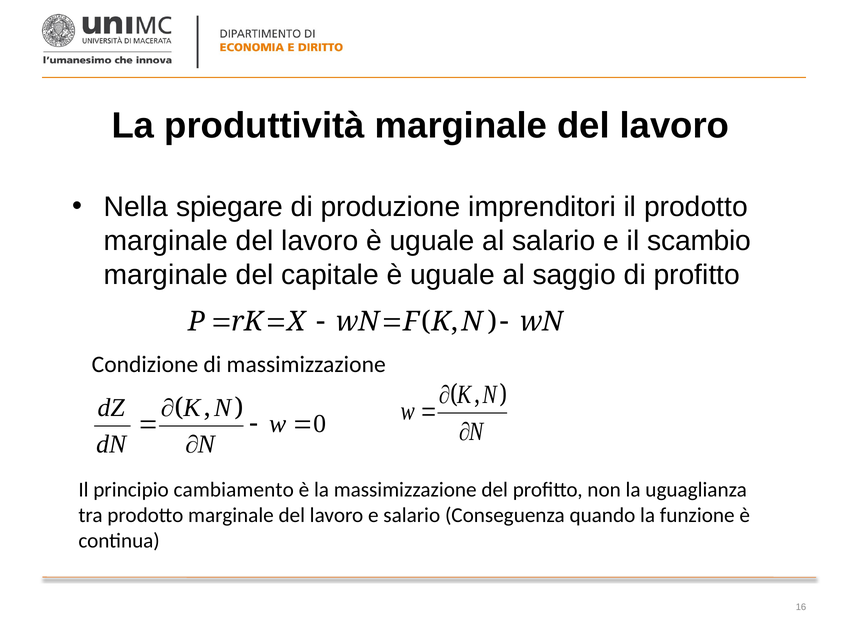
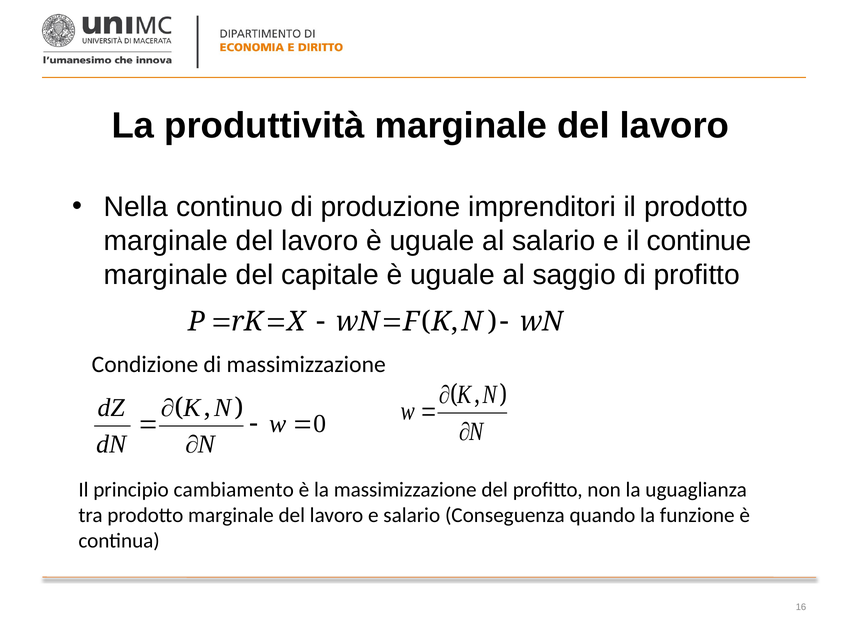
spiegare: spiegare -> continuo (230, 207)
scambio: scambio -> continue (699, 241)
